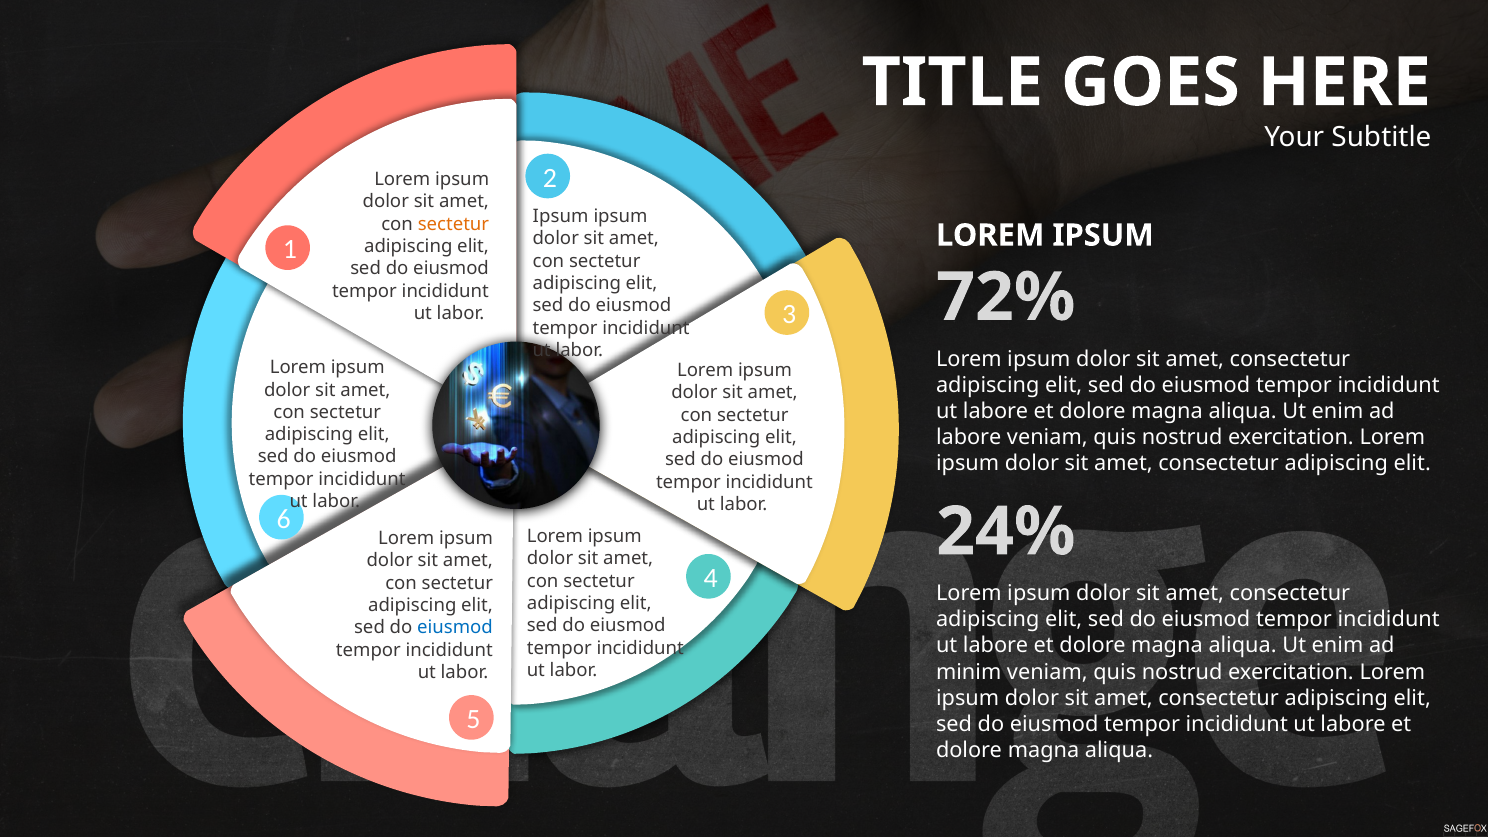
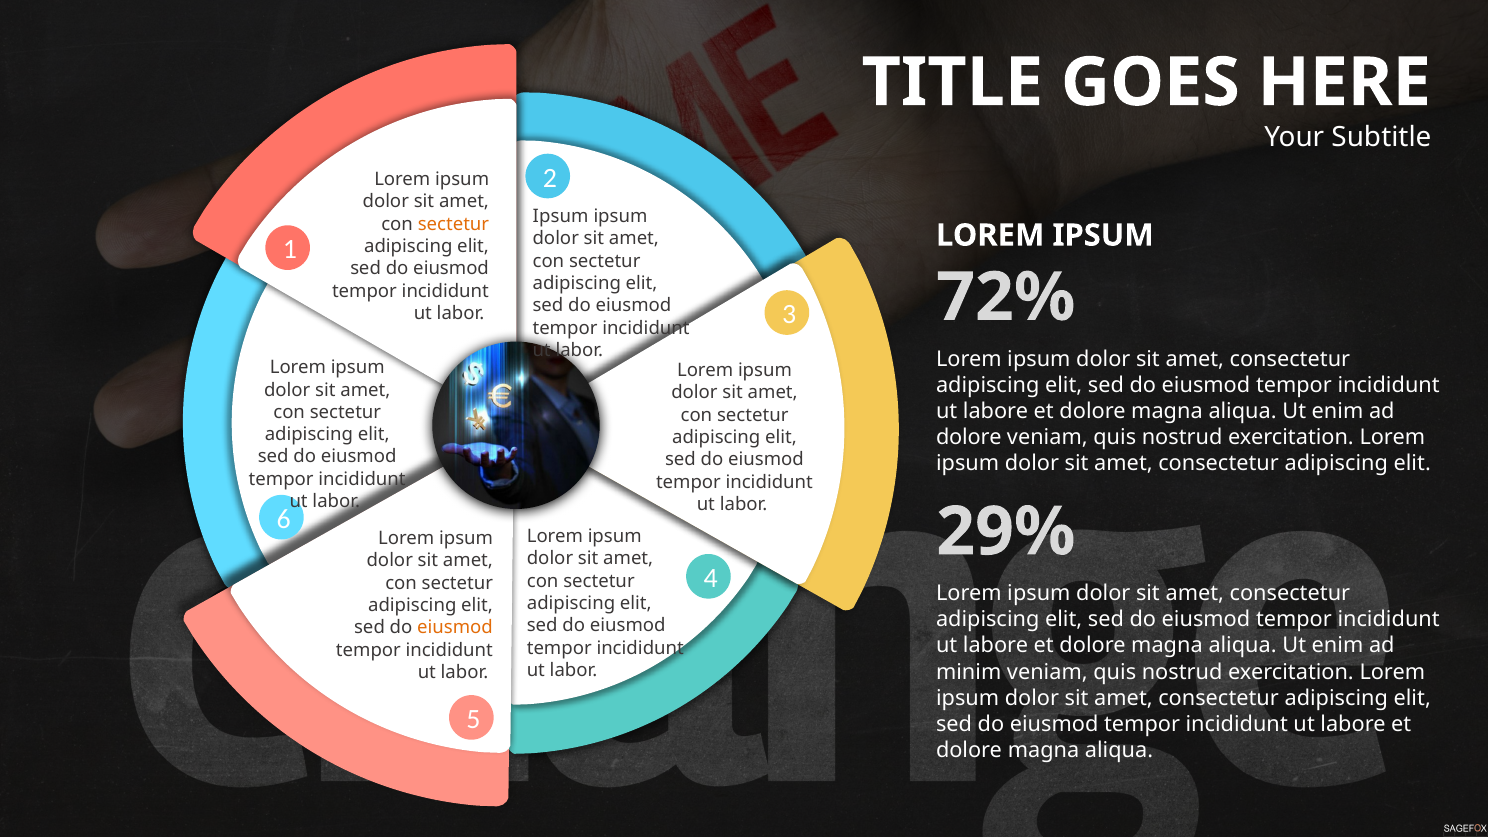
labore: labore -> dolore (969, 437)
24%: 24% -> 29% (1006, 532)
eiusmod colour: blue -> orange (455, 628)
